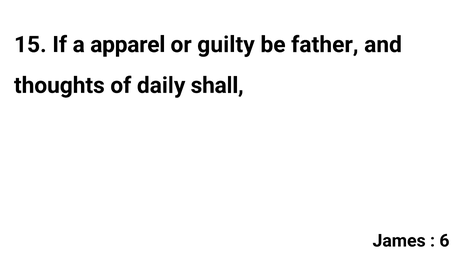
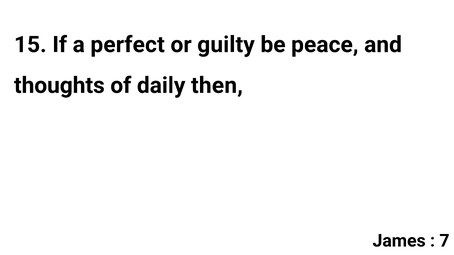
apparel: apparel -> perfect (128, 45)
father: father -> peace (325, 45)
shall: shall -> then (217, 86)
6: 6 -> 7 (444, 241)
